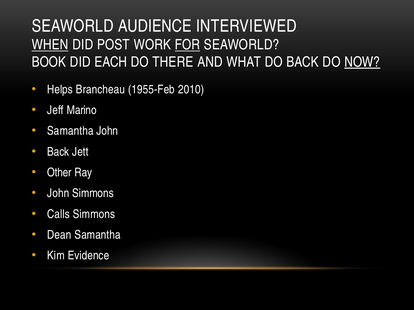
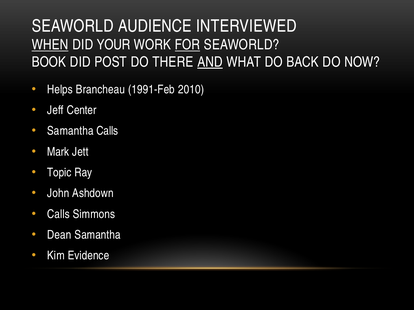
POST: POST -> YOUR (114, 45)
EACH: EACH -> POST (111, 62)
AND underline: none -> present (210, 62)
NOW underline: present -> none (362, 62)
1955-Feb: 1955-Feb -> 1991-Feb (152, 90)
Marino: Marino -> Center (82, 110)
Samantha John: John -> Calls (107, 131)
Back: Back -> Mark (58, 152)
Other: Other -> Topic (59, 173)
John Simmons: Simmons -> Ashdown (93, 194)
